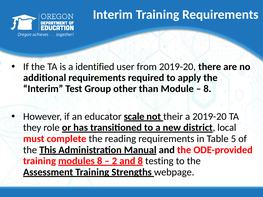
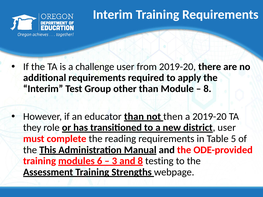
identified: identified -> challenge (95, 67)
educator scale: scale -> than (134, 117)
their: their -> then (173, 117)
district local: local -> user (227, 128)
modules 8: 8 -> 6 (100, 161)
2: 2 -> 3 (114, 161)
